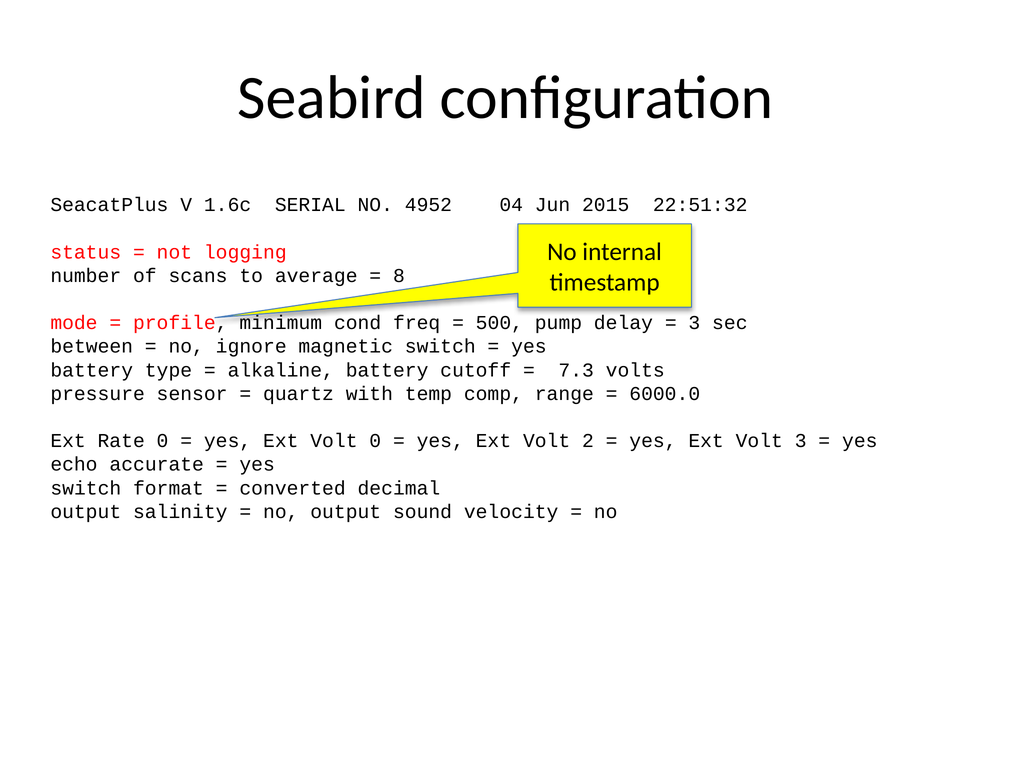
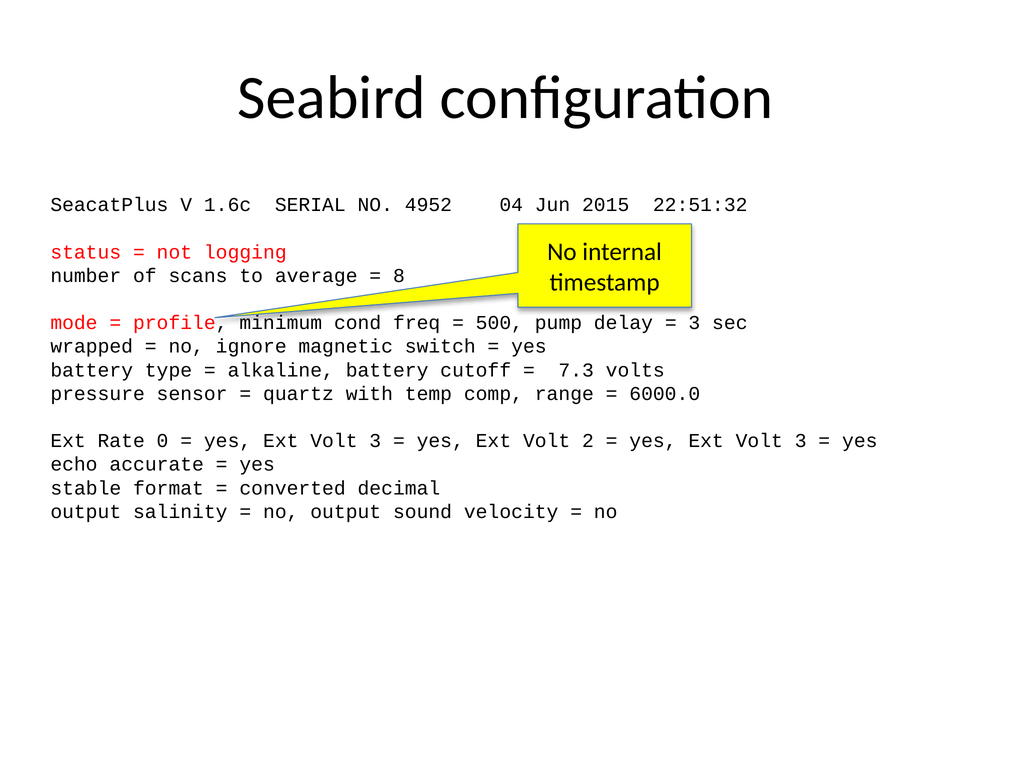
between: between -> wrapped (92, 347)
0: 0 -> 3 (375, 441)
switch: switch -> stable (86, 488)
